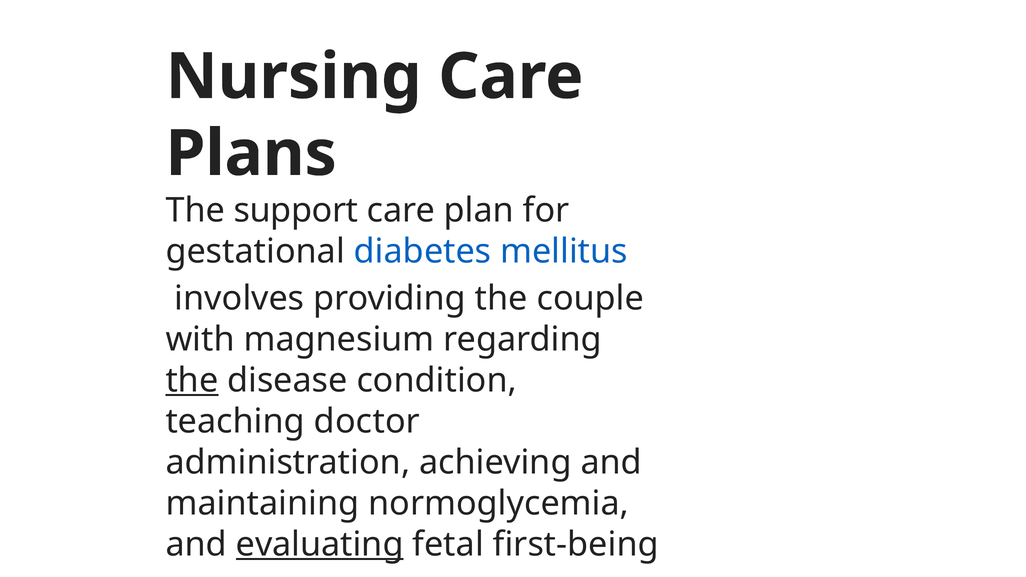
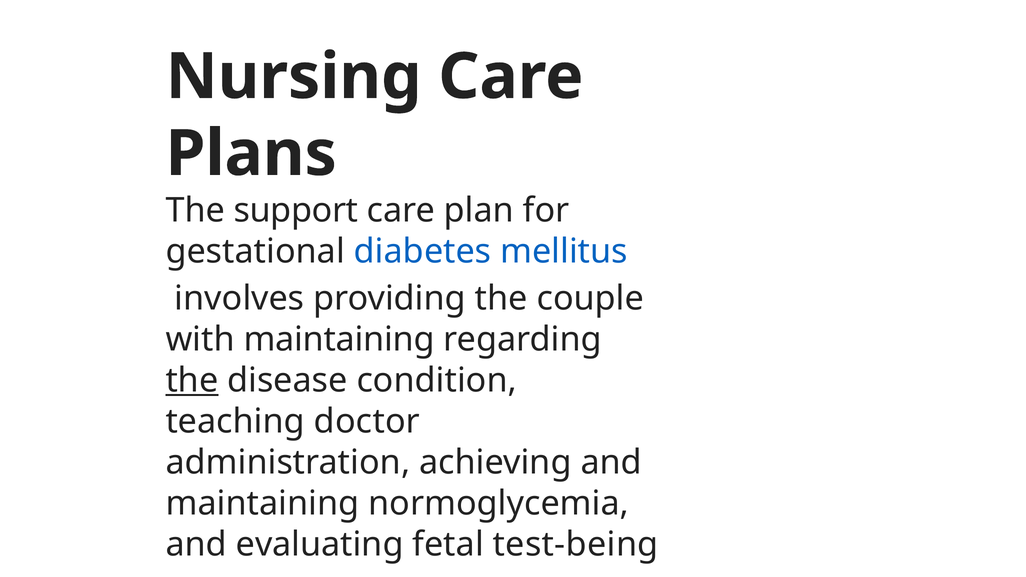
with magnesium: magnesium -> maintaining (339, 339)
evaluating underline: present -> none (320, 545)
first-being: first-being -> test-being (576, 545)
